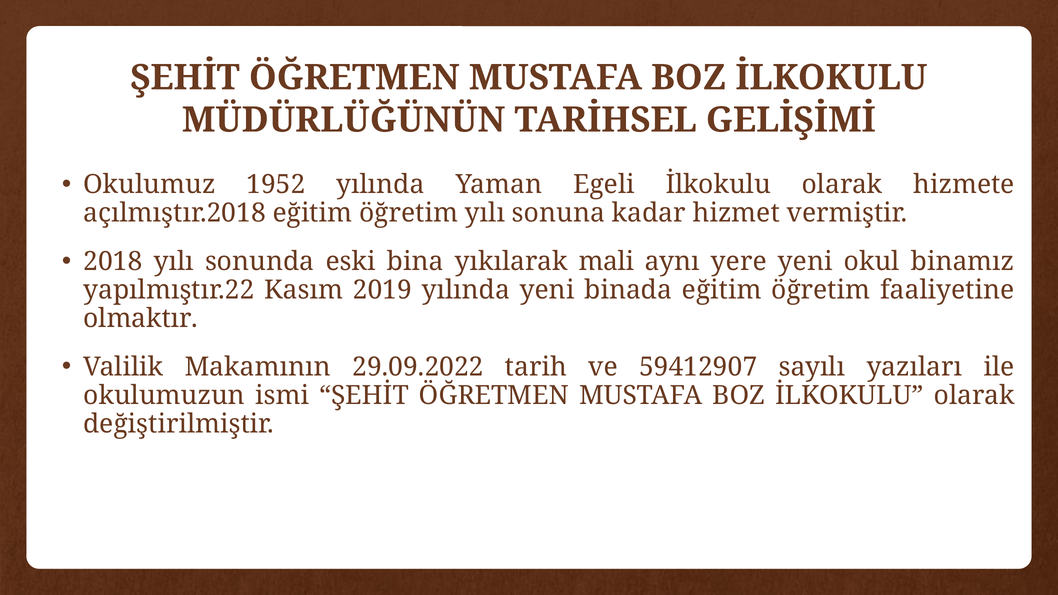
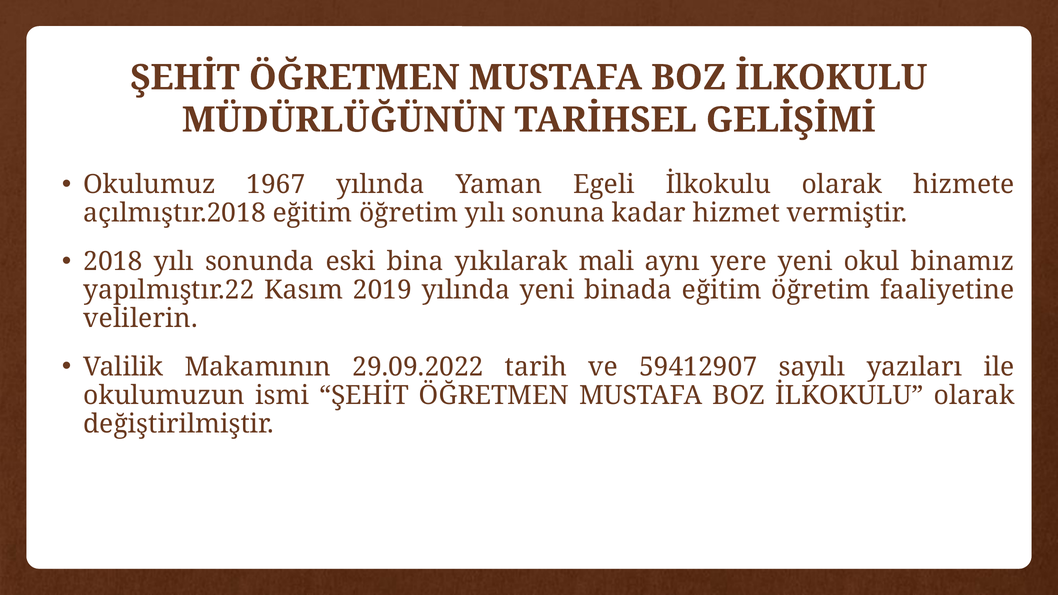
1952: 1952 -> 1967 (276, 185)
olmaktır: olmaktır -> velilerin (141, 319)
